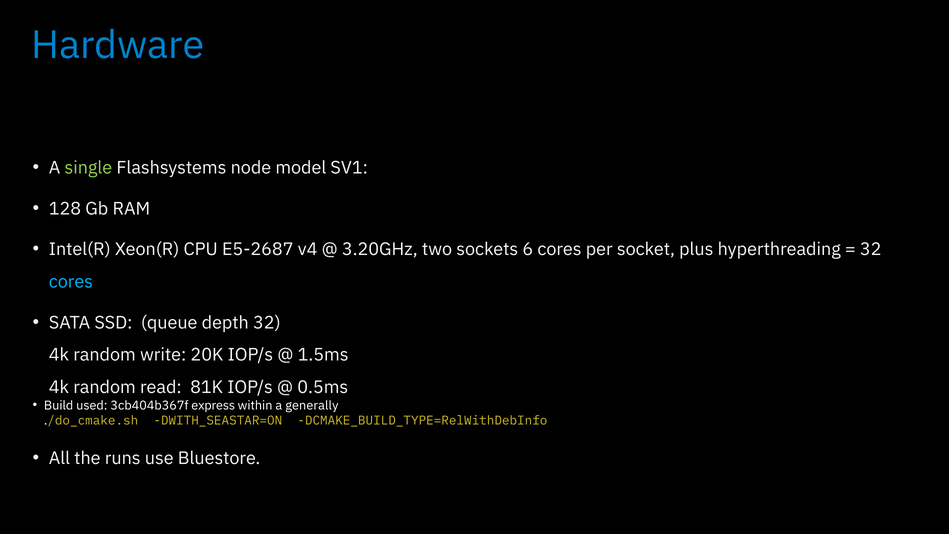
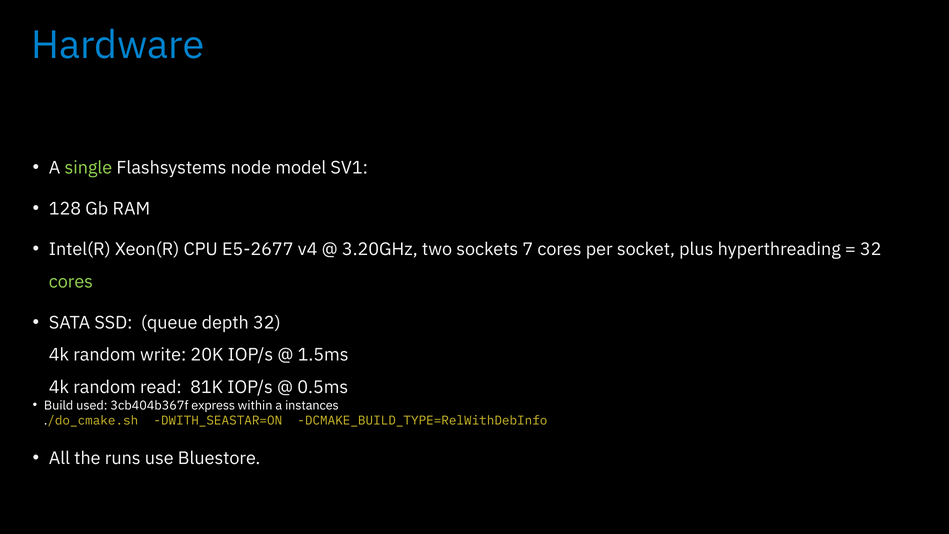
E5-2687: E5-2687 -> E5-2677 (258, 249)
6: 6 -> 7 (528, 249)
cores colour: light blue -> light green (71, 282)
generally: generally -> instances (312, 405)
